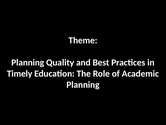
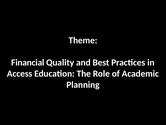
Planning: Planning -> Financial (28, 62)
Timely: Timely -> Access (20, 73)
